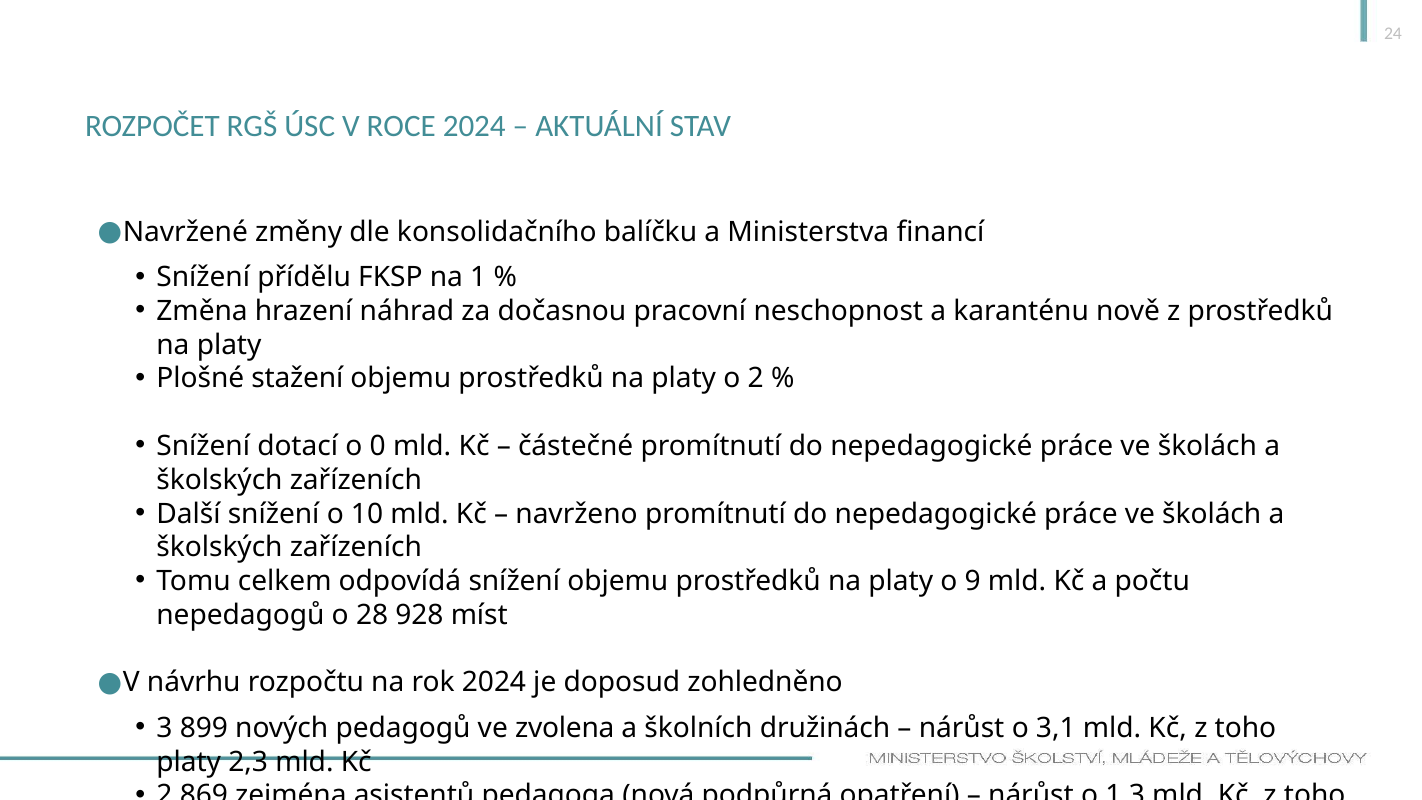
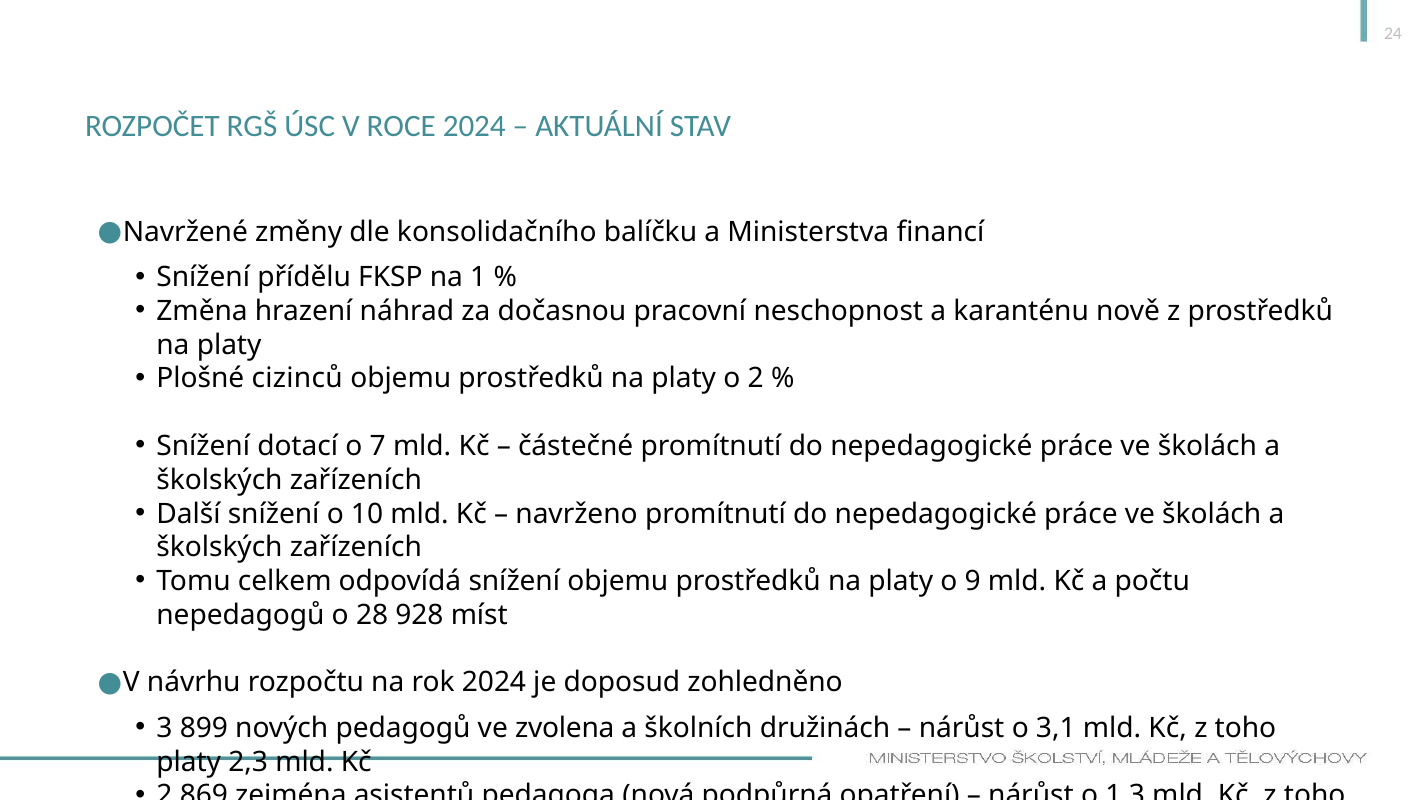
stažení: stažení -> cizinců (297, 379)
0: 0 -> 7 (378, 446)
